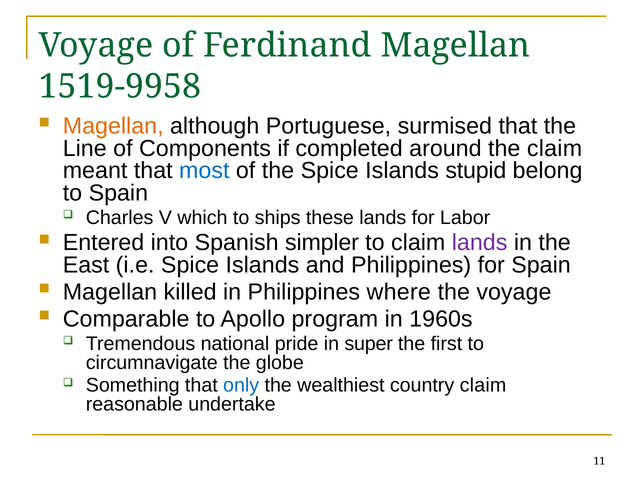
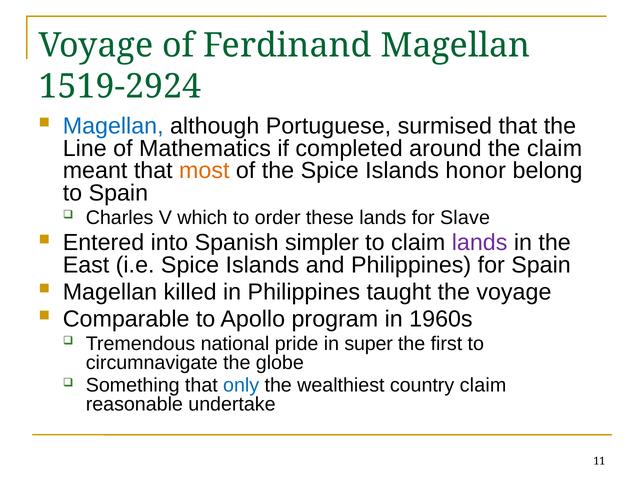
1519-9958: 1519-9958 -> 1519-2924 (120, 86)
Magellan colour: orange -> blue (113, 126)
Components: Components -> Mathematics (205, 148)
most colour: blue -> orange (204, 171)
stupid: stupid -> honor (476, 171)
ships: ships -> order (278, 218)
Labor: Labor -> Slave (465, 218)
where: where -> taught (399, 292)
